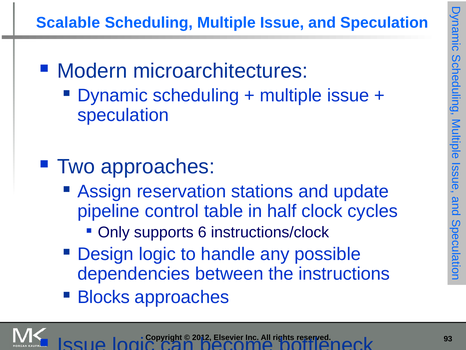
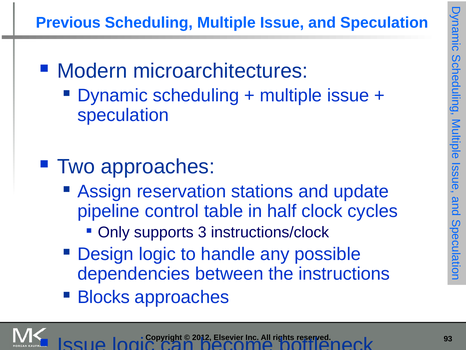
Scalable: Scalable -> Previous (68, 23)
6: 6 -> 3 (202, 232)
